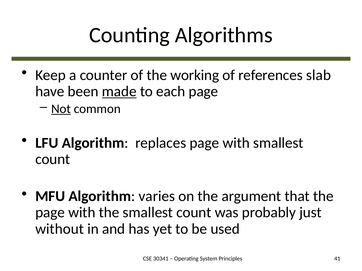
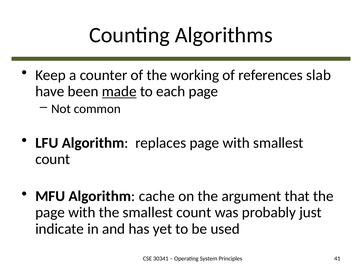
Not underline: present -> none (61, 109)
varies: varies -> cache (157, 197)
without: without -> indicate (60, 229)
